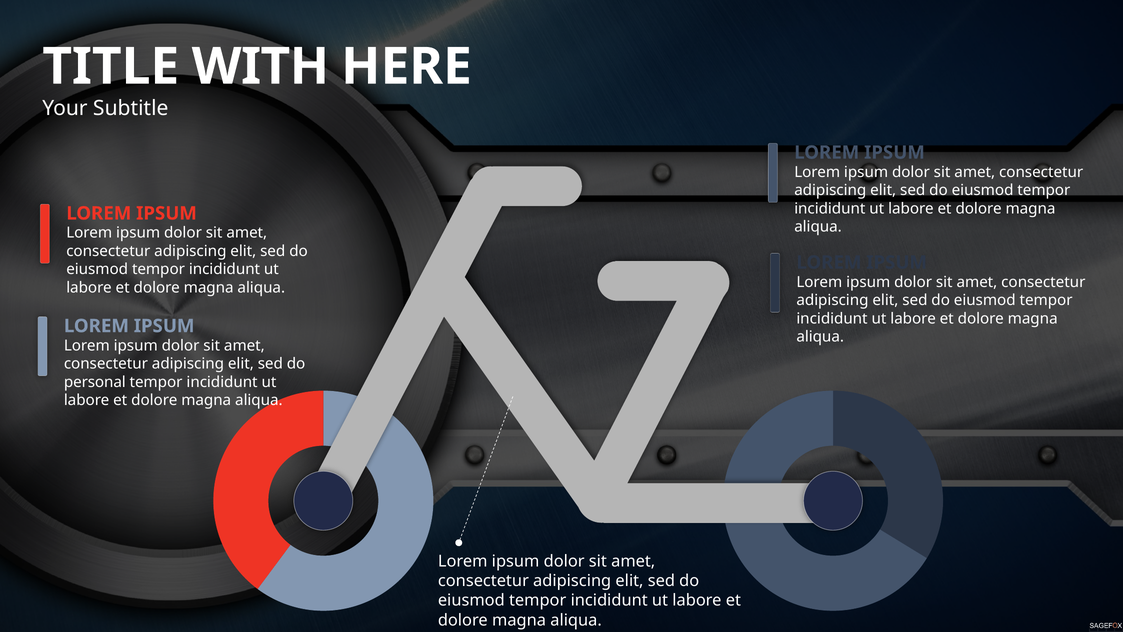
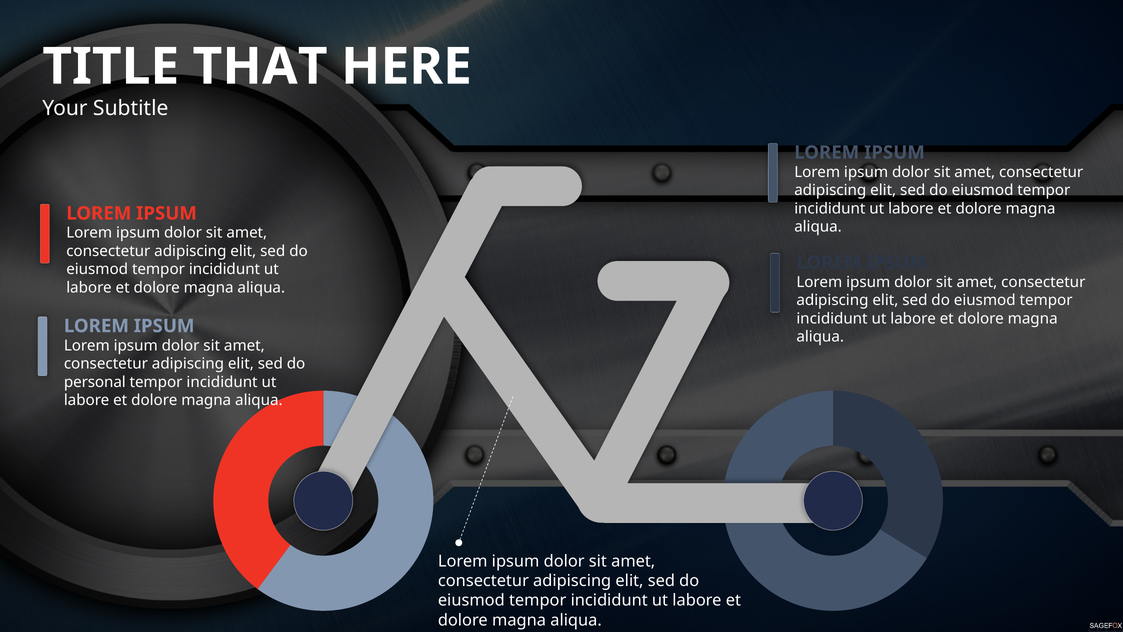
WITH: WITH -> THAT (260, 67)
